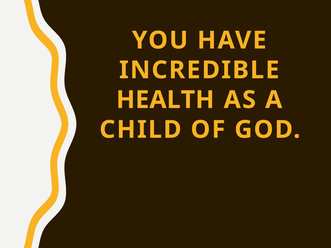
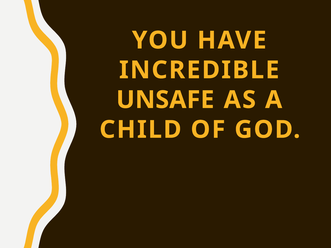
HEALTH: HEALTH -> UNSAFE (165, 100)
